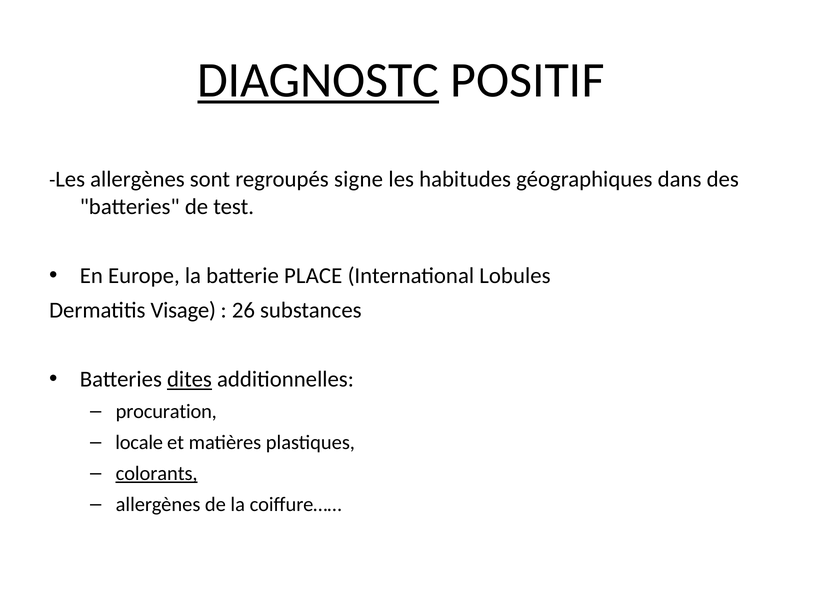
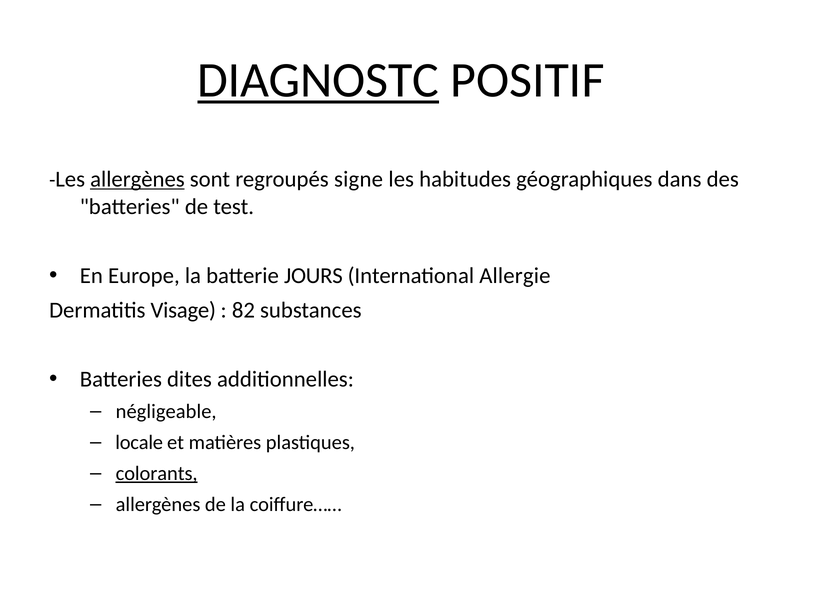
allergènes underline: none -> present (137, 179)
PLACE: PLACE -> JOURS (313, 276)
Lobules: Lobules -> Allergie (515, 276)
26: 26 -> 82 (243, 310)
dites underline: present -> none (189, 380)
procuration: procuration -> négligeable (166, 412)
